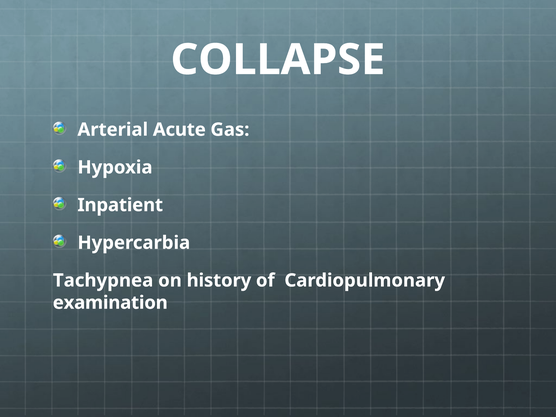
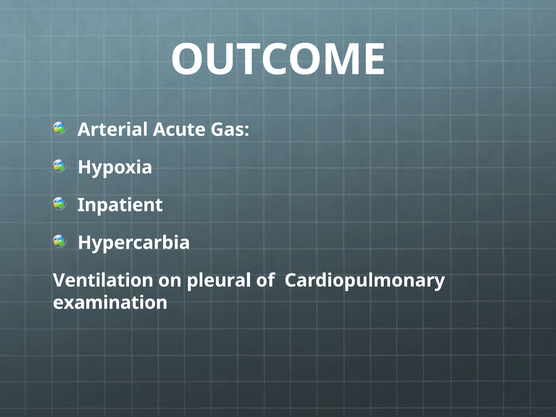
COLLAPSE: COLLAPSE -> OUTCOME (278, 60)
Tachypnea: Tachypnea -> Ventilation (103, 280)
history: history -> pleural (219, 280)
